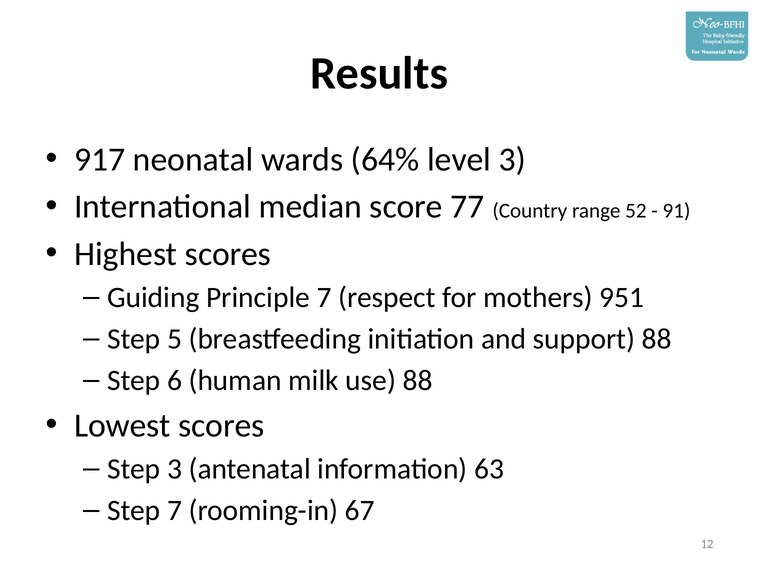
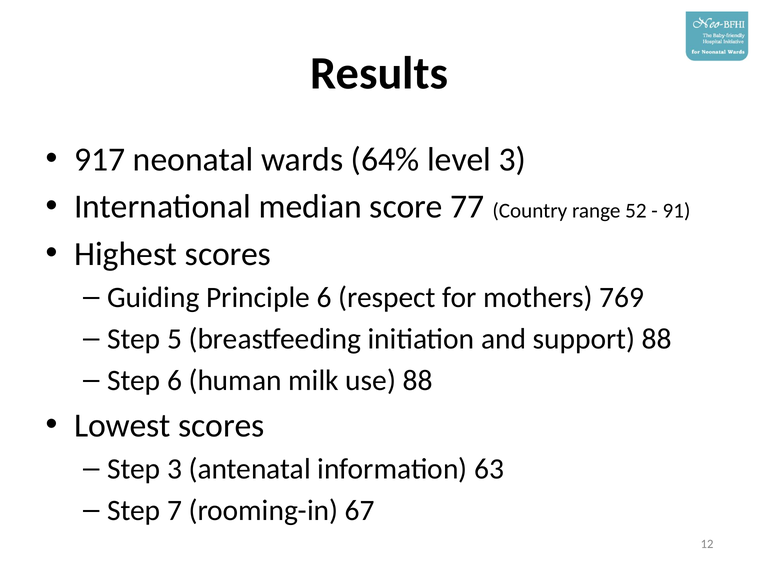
Principle 7: 7 -> 6 (324, 297)
951: 951 -> 769 (622, 297)
